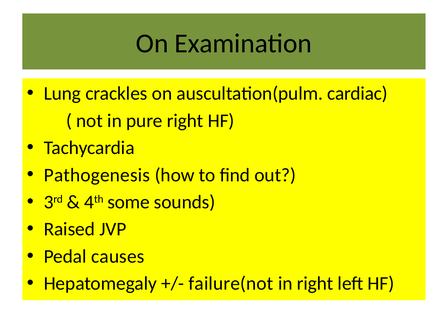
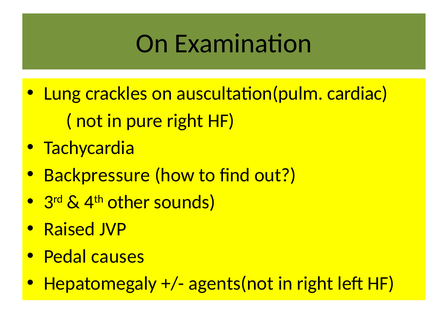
Pathogenesis: Pathogenesis -> Backpressure (97, 175)
some: some -> other (129, 202)
failure(not: failure(not -> agents(not (231, 284)
